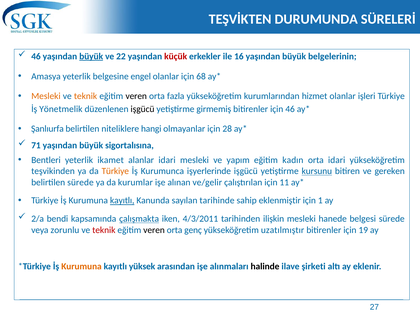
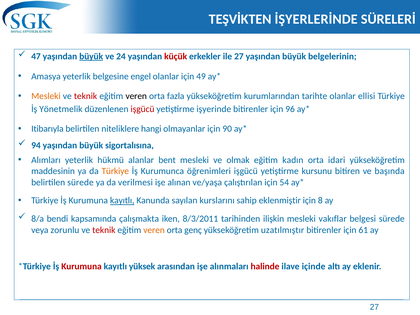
DURUMUNDA: DURUMUNDA -> İŞYERLERİNDE (316, 19)
46: 46 -> 47 (36, 56)
22: 22 -> 24 (121, 56)
ile 16: 16 -> 27 (239, 56)
68: 68 -> 49 (201, 76)
teknik colour: orange -> red (86, 96)
hizmet: hizmet -> tarihte (315, 96)
işleri: işleri -> ellisi (367, 96)
işgücü colour: black -> red (142, 109)
girmemiş: girmemiş -> işyerinde (214, 109)
için 46: 46 -> 96 (290, 109)
Şanlıurfa: Şanlıurfa -> Itibarıyla (47, 129)
28: 28 -> 90 (227, 129)
71: 71 -> 94 (36, 145)
Bentleri: Bentleri -> Alımları (46, 160)
ikamet: ikamet -> hükmü (111, 160)
alanlar idari: idari -> bent (167, 160)
yapım: yapım -> olmak (238, 160)
teşvikinden: teşvikinden -> maddesinin (53, 171)
işyerlerinde: işyerlerinde -> öğrenimleri (209, 171)
kursunu underline: present -> none (317, 171)
gereken: gereken -> başında (390, 171)
kurumlar: kurumlar -> verilmesi (135, 182)
ve/gelir: ve/gelir -> ve/yaşa (207, 182)
11: 11 -> 54 (284, 182)
tarihinde: tarihinde -> kurslarını (217, 201)
1: 1 -> 8 (320, 201)
2/a: 2/a -> 8/a (38, 219)
çalışmakta underline: present -> none (139, 219)
4/3/2011: 4/3/2011 -> 8/3/2011 (200, 219)
hanede: hanede -> vakıflar (333, 219)
veren colour: black -> orange (154, 230)
19: 19 -> 61 (363, 230)
Kurumuna colour: orange -> red (81, 266)
halinde colour: black -> red (265, 266)
şirketi: şirketi -> içinde (314, 266)
